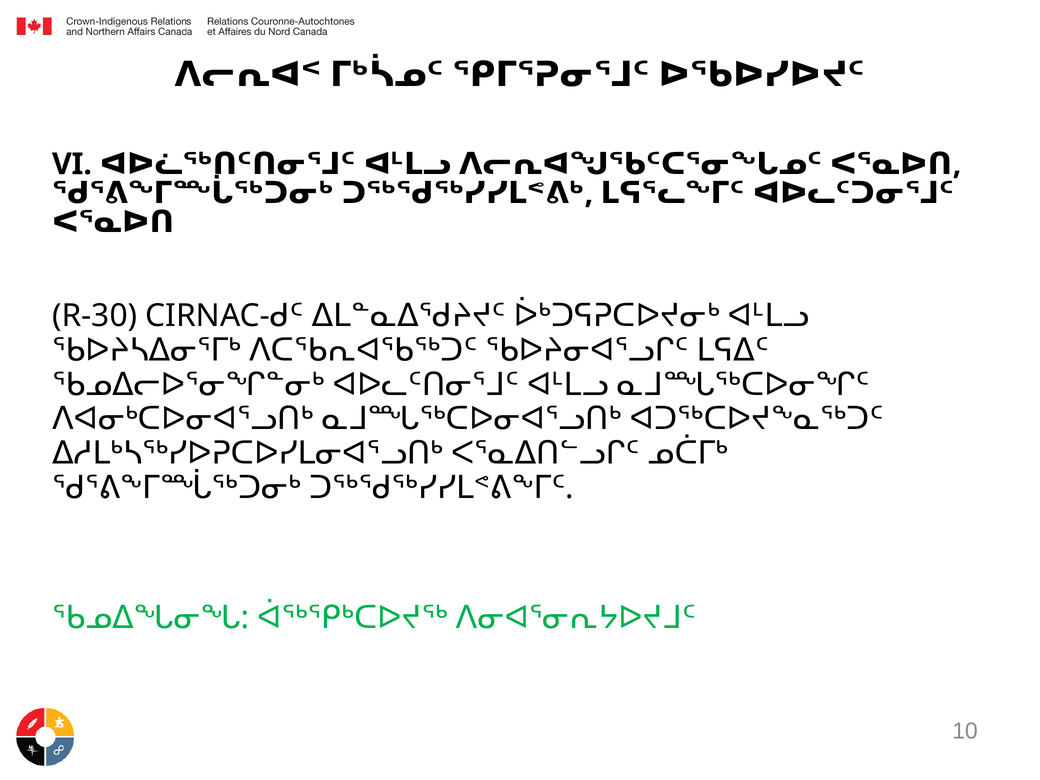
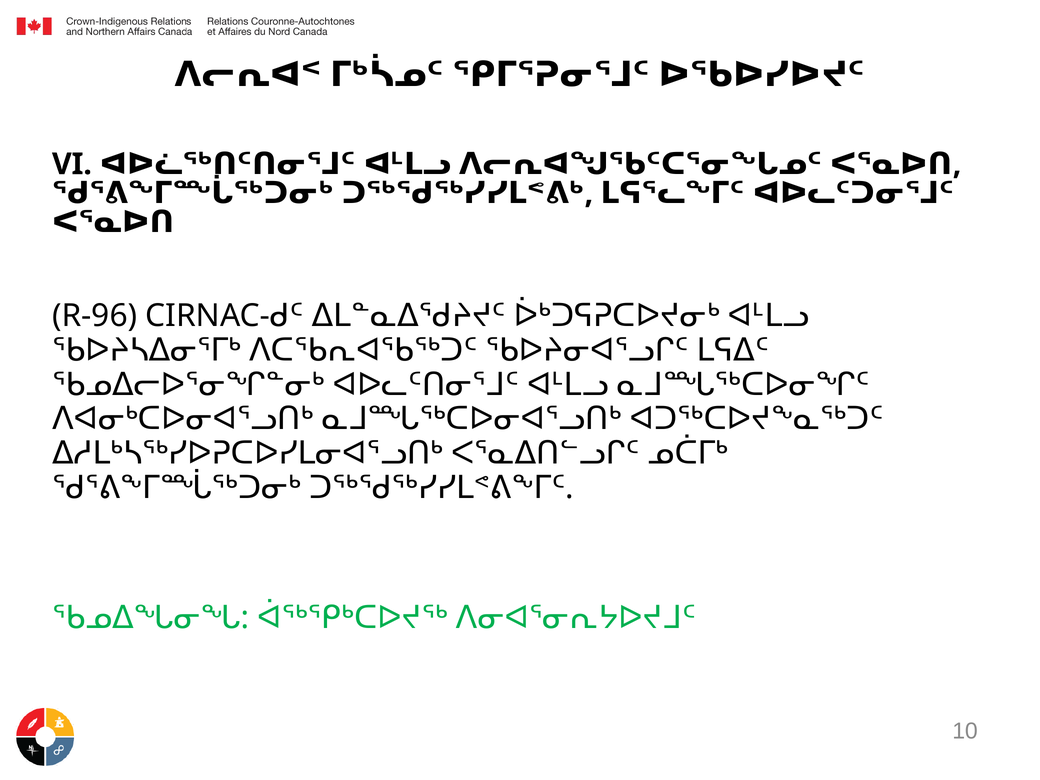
R-30: R-30 -> R-96 (95, 316)
